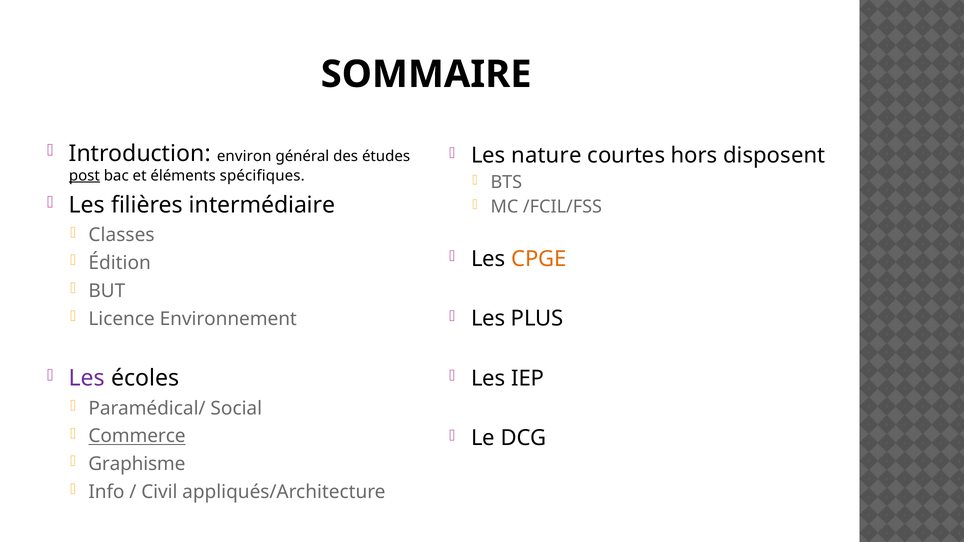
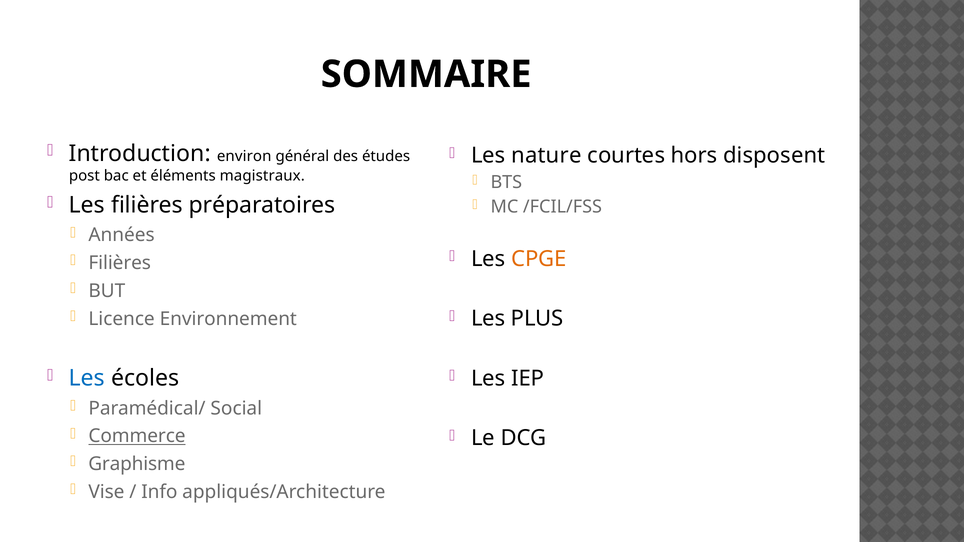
post underline: present -> none (84, 176)
spécifiques: spécifiques -> magistraux (262, 176)
intermédiaire: intermédiaire -> préparatoires (262, 205)
Classes: Classes -> Années (122, 235)
Édition: Édition -> Filières (120, 263)
Les colour: purple -> blue (87, 378)
Info: Info -> Vise (106, 492)
Civil: Civil -> Info (159, 492)
